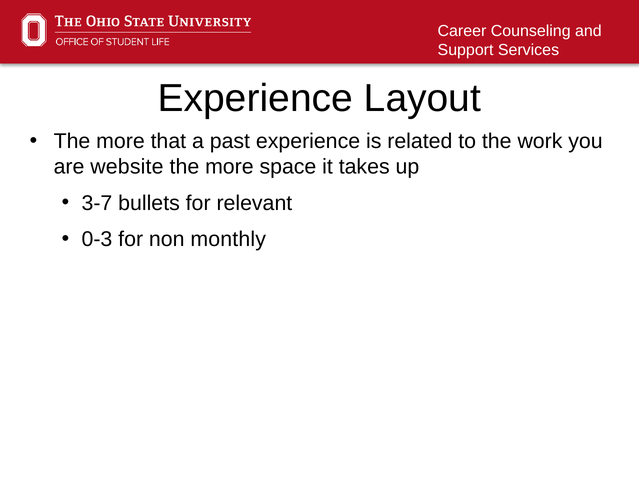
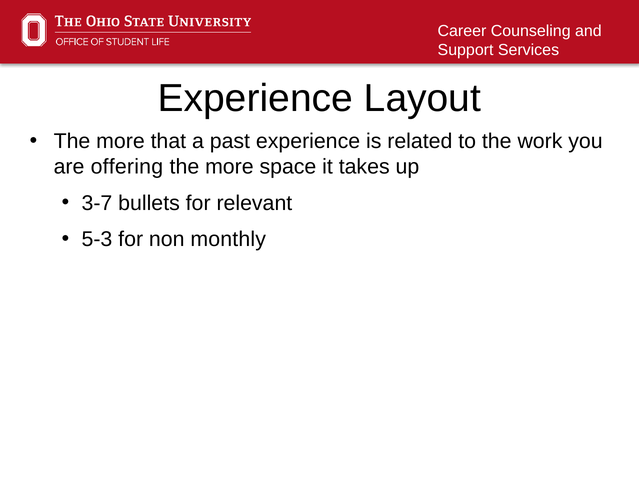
website: website -> offering (127, 167)
0-3: 0-3 -> 5-3 (97, 239)
